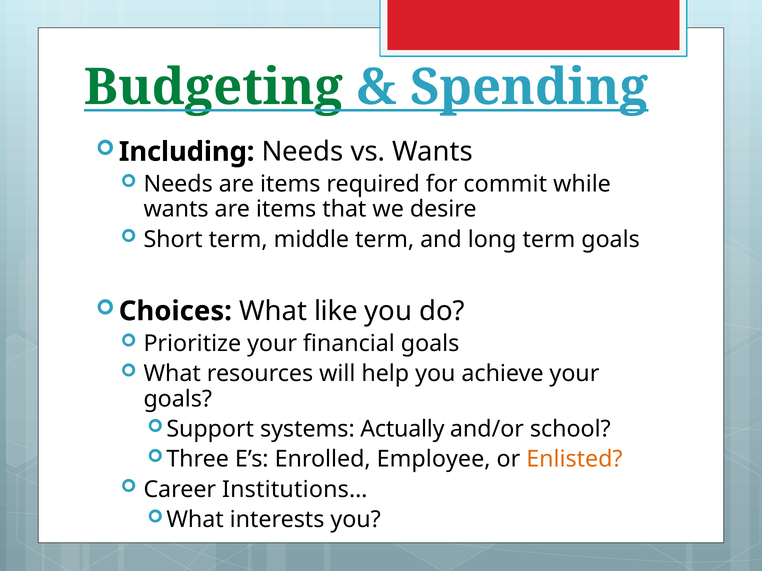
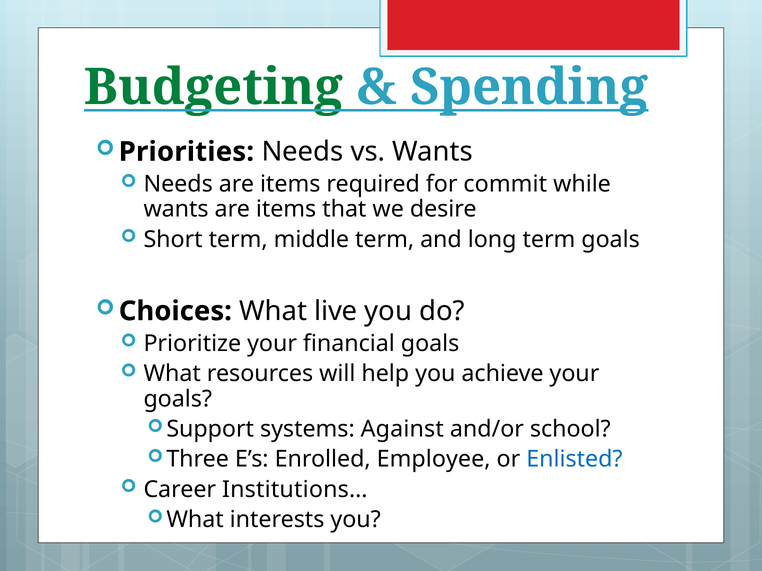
Including: Including -> Priorities (186, 152)
like: like -> live (336, 311)
Actually: Actually -> Against (402, 429)
Enlisted colour: orange -> blue (574, 460)
